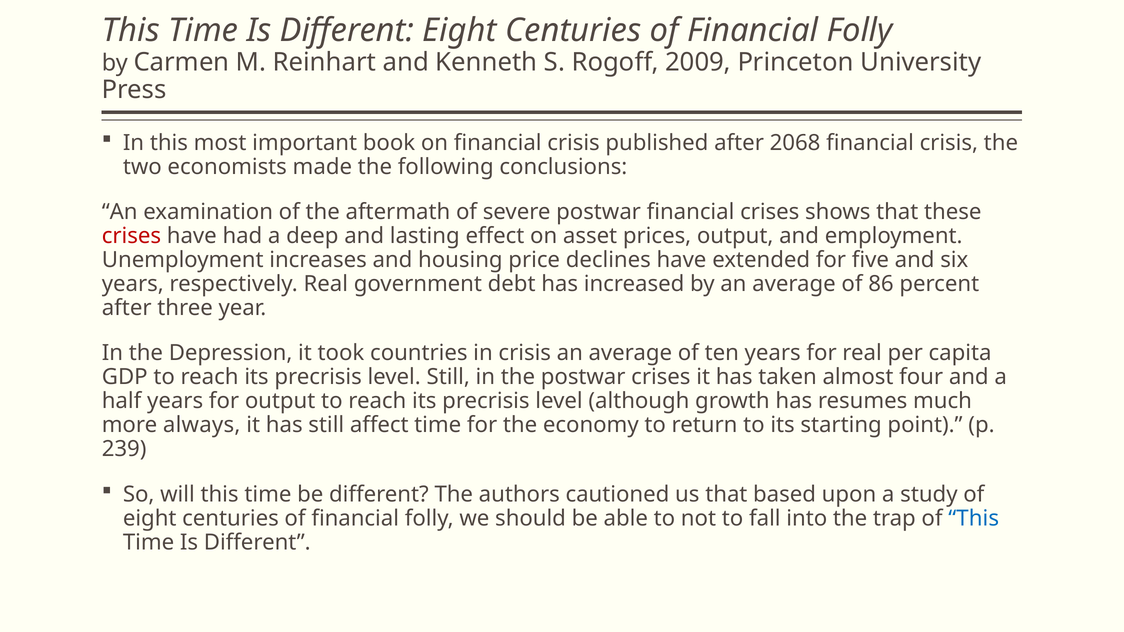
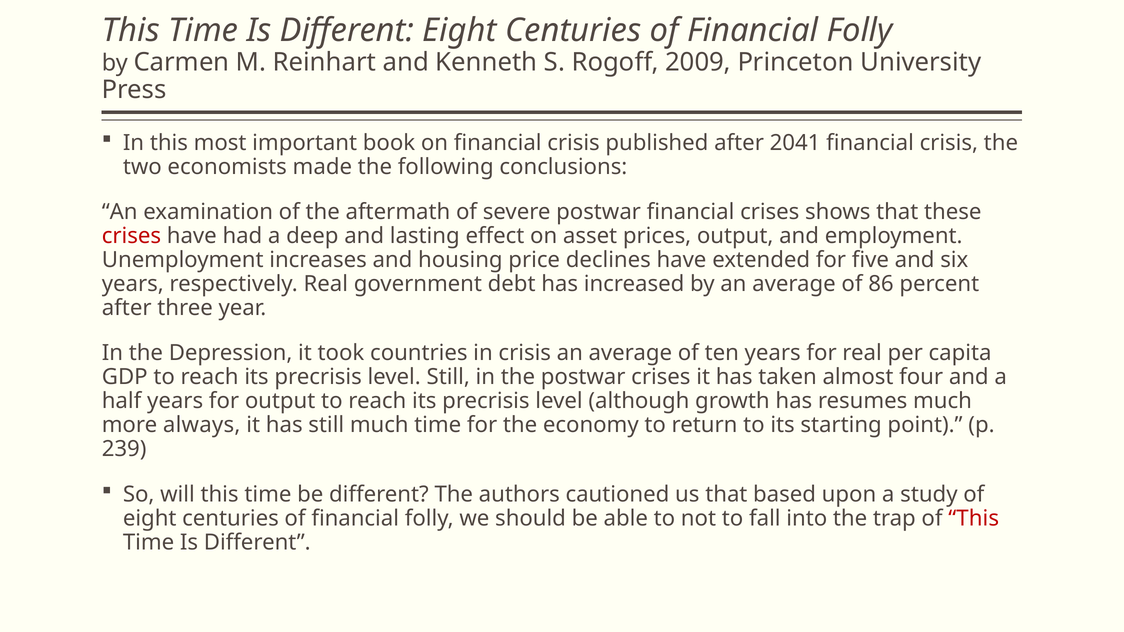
2068: 2068 -> 2041 (795, 143)
still affect: affect -> much (379, 425)
This colour: blue -> red (974, 518)
